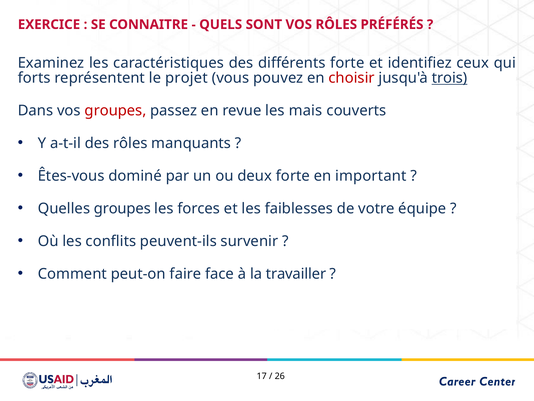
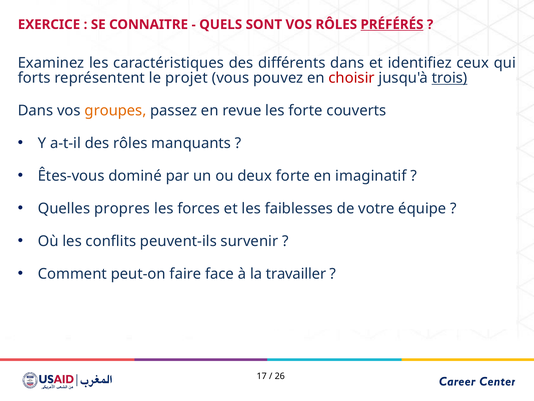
PRÉFÉRÉS underline: none -> present (392, 25)
différents forte: forte -> dans (347, 63)
groupes colour: red -> orange (115, 110)
les mais: mais -> forte (306, 110)
important: important -> imaginatif (371, 176)
Quelles groupes: groupes -> propres (122, 208)
